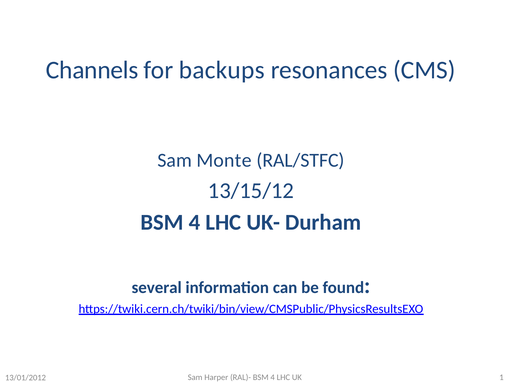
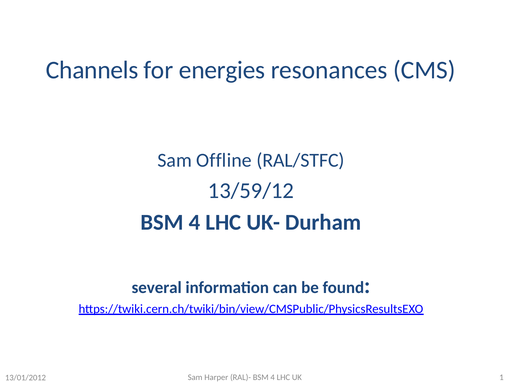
backups: backups -> energies (222, 70)
Monte: Monte -> Offline (224, 160)
13/15/12: 13/15/12 -> 13/59/12 (251, 191)
